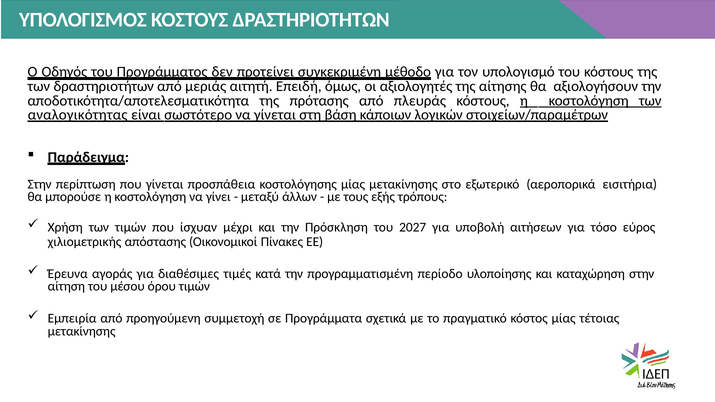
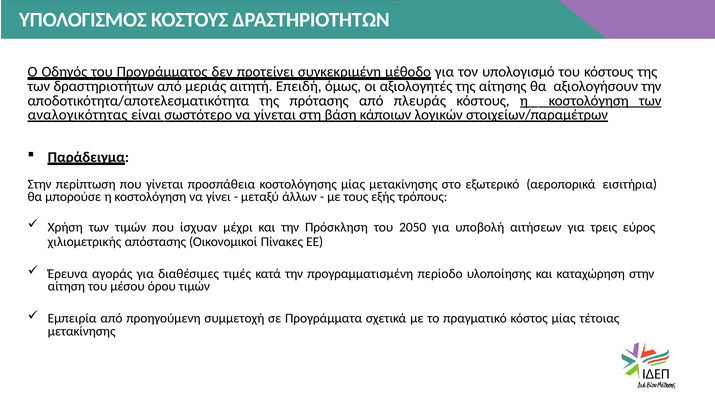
2027: 2027 -> 2050 (413, 227)
τόσο: τόσο -> τρεις (604, 227)
